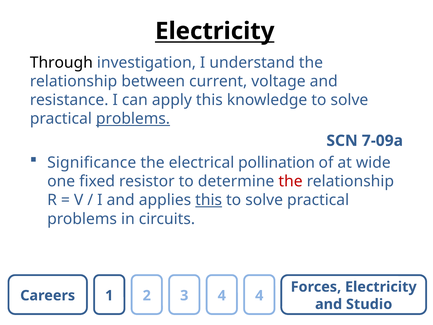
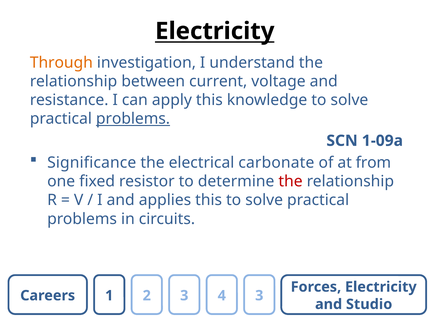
Through colour: black -> orange (61, 62)
7-09a: 7-09a -> 1-09a (382, 141)
pollination: pollination -> carbonate (276, 162)
wide: wide -> from (373, 162)
this underline: present -> none (209, 200)
1 4: 4 -> 3 (259, 295)
